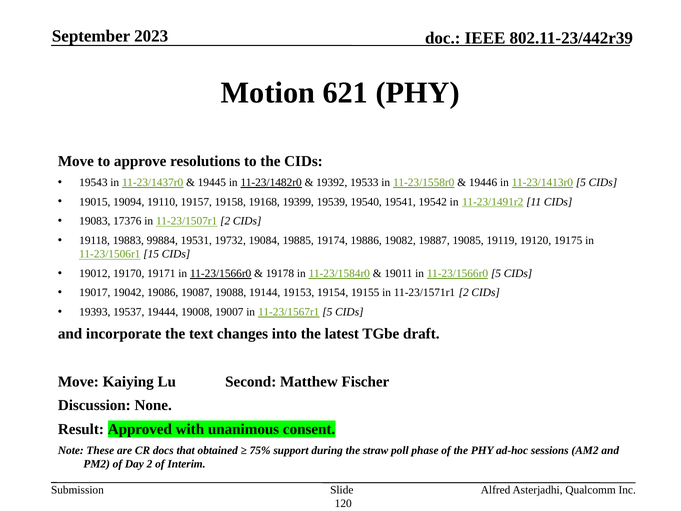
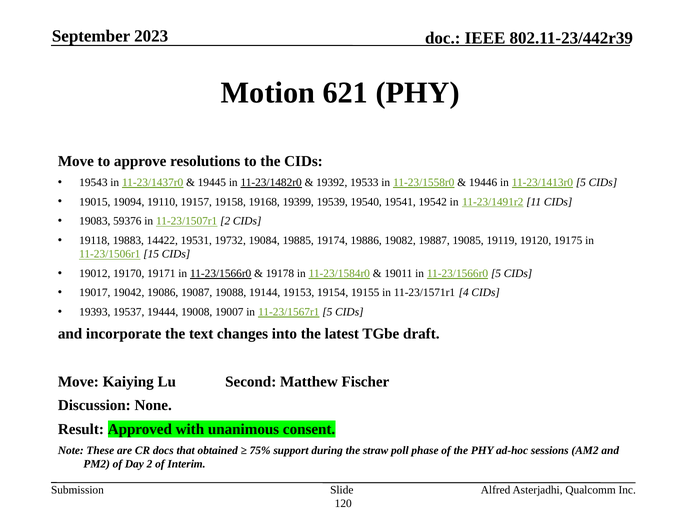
17376: 17376 -> 59376 (127, 221)
99884: 99884 -> 14422 (162, 240)
11-23/1571r1 2: 2 -> 4 (464, 293)
